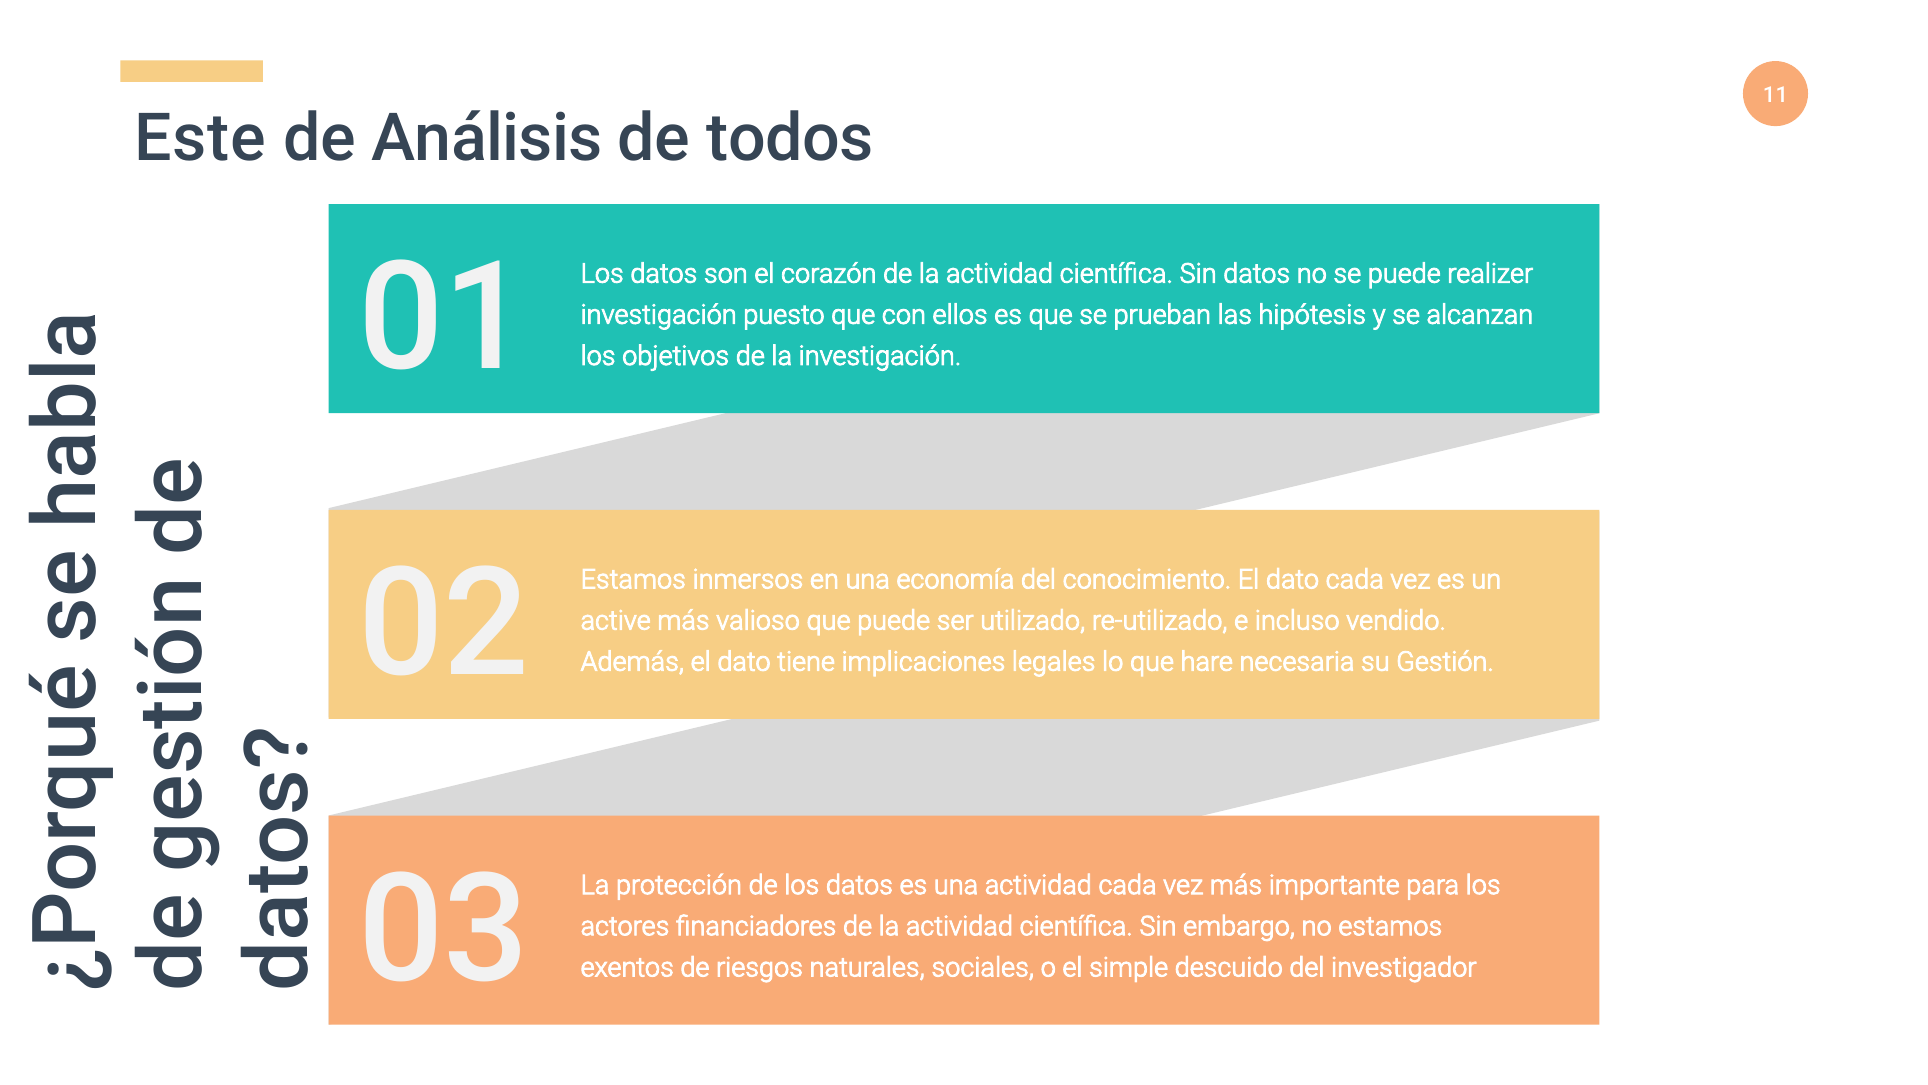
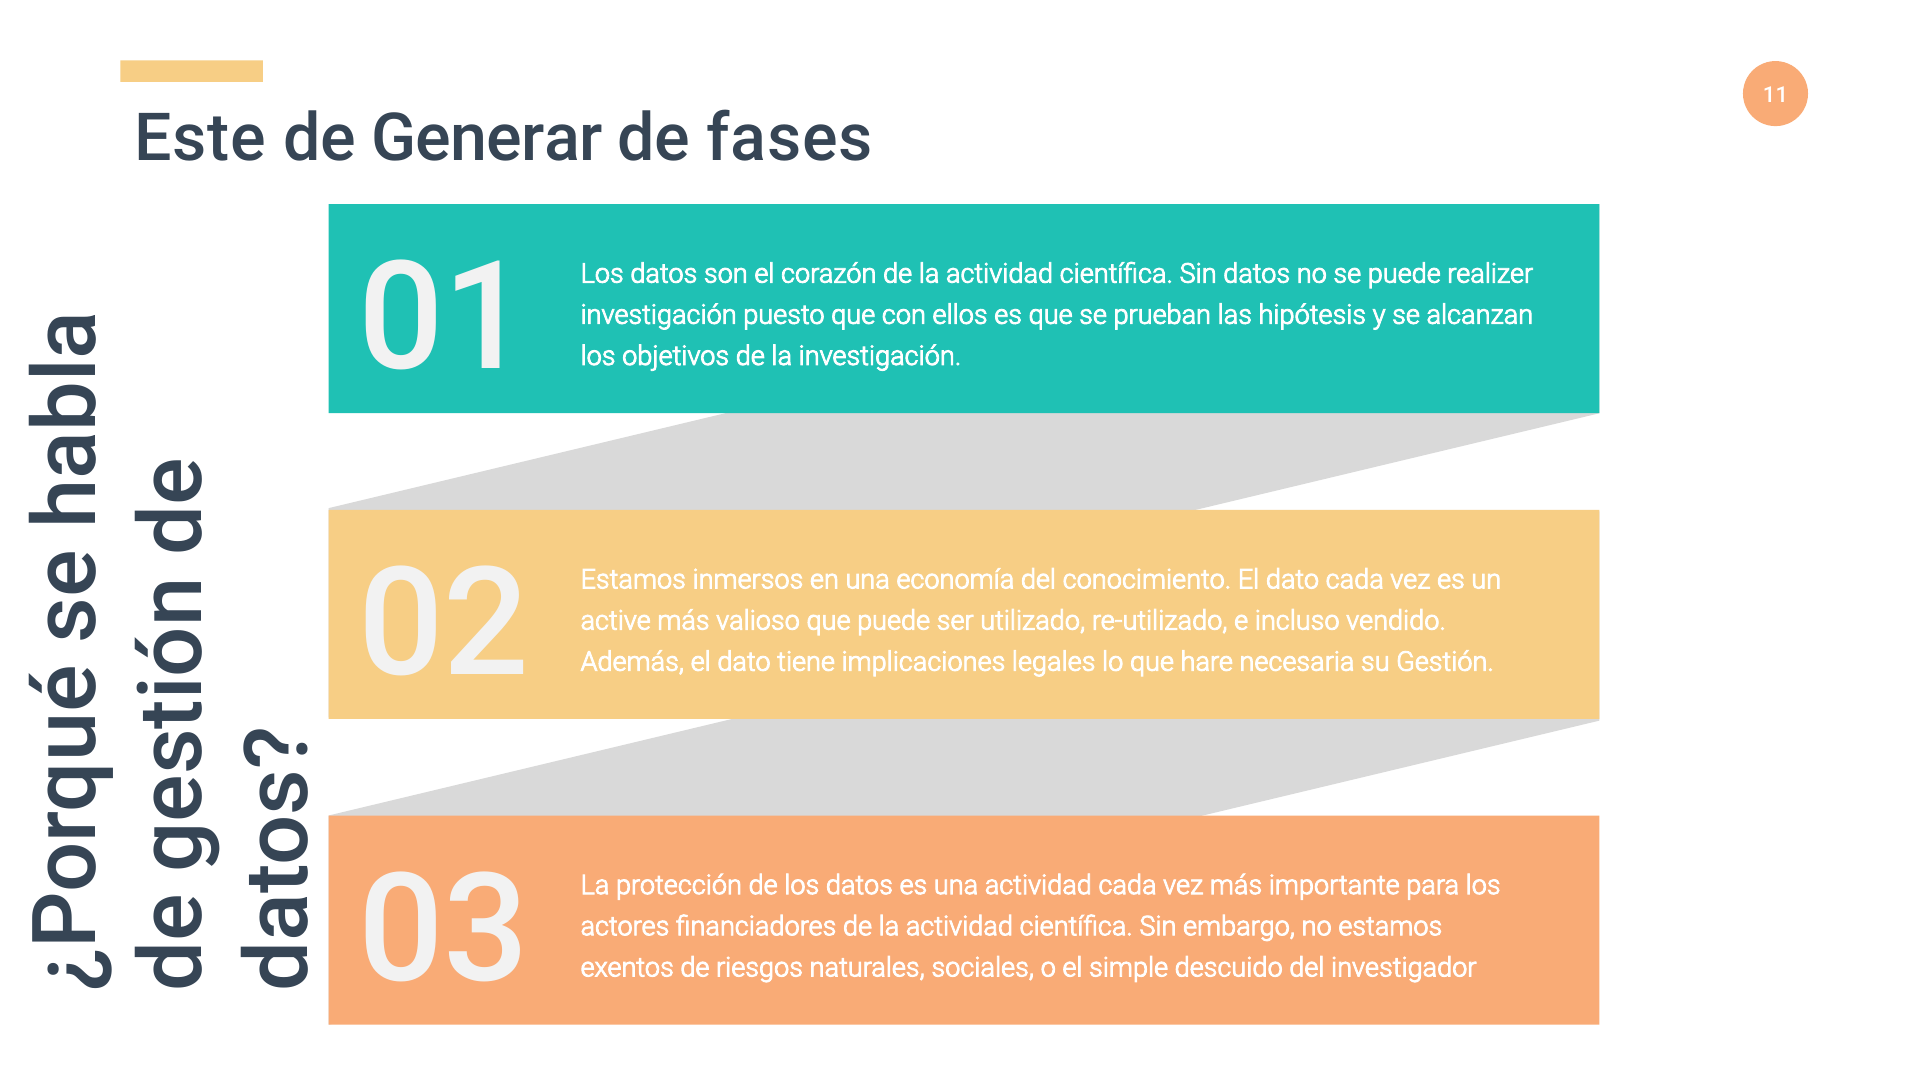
Análisis: Análisis -> Generar (487, 139)
todos: todos -> fases (790, 139)
